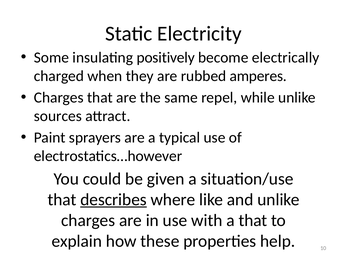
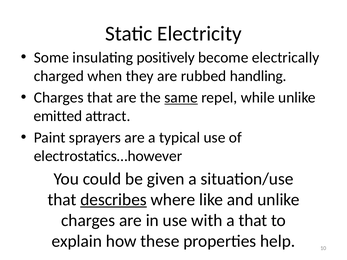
amperes: amperes -> handling (258, 76)
same underline: none -> present (181, 98)
sources: sources -> emitted (58, 116)
